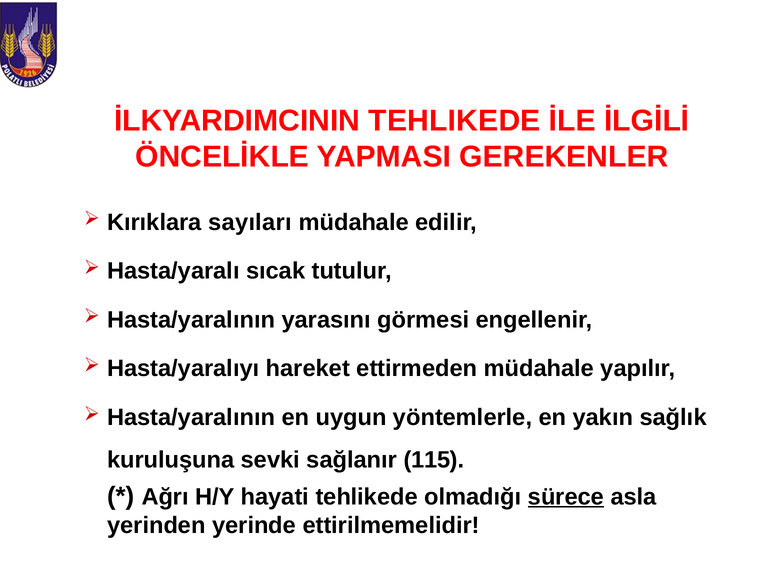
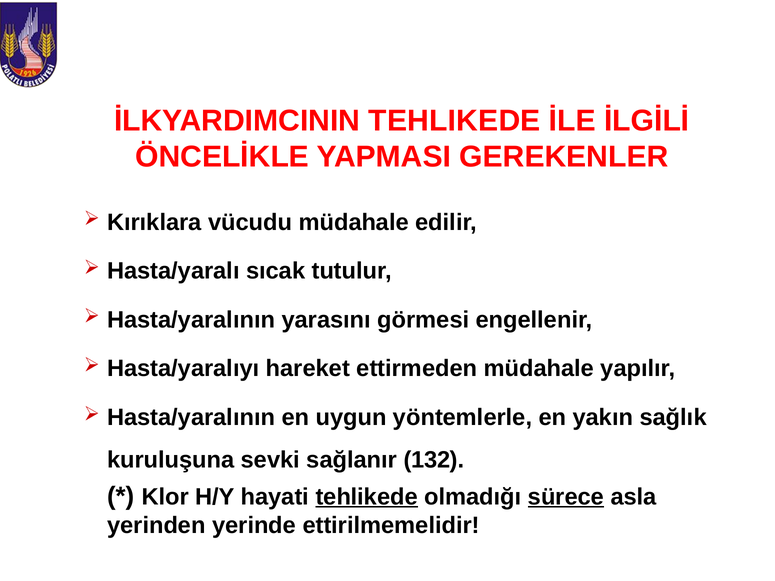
sayıları: sayıları -> vücudu (250, 222)
115: 115 -> 132 (434, 460)
Ağrı: Ağrı -> Klor (165, 497)
tehlikede underline: none -> present (367, 497)
